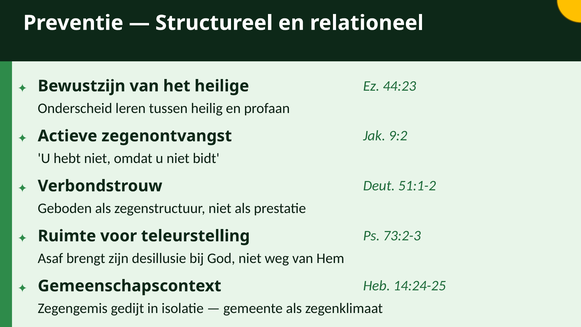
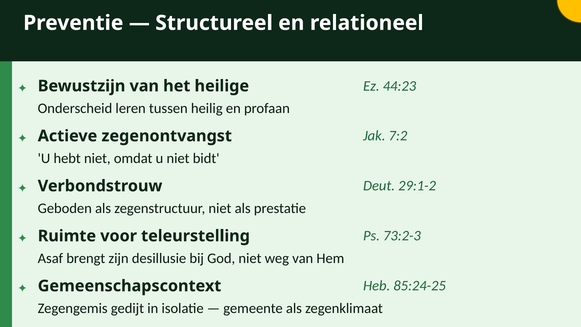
9:2: 9:2 -> 7:2 (398, 136)
51:1-2: 51:1-2 -> 29:1-2 (417, 186)
14:24-25: 14:24-25 -> 85:24-25 (420, 286)
